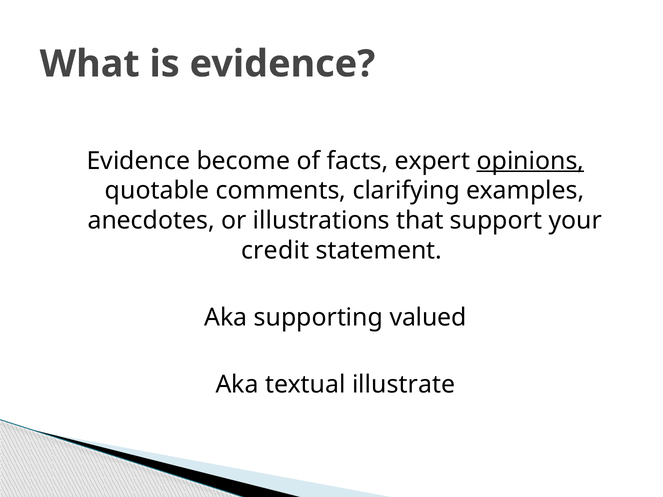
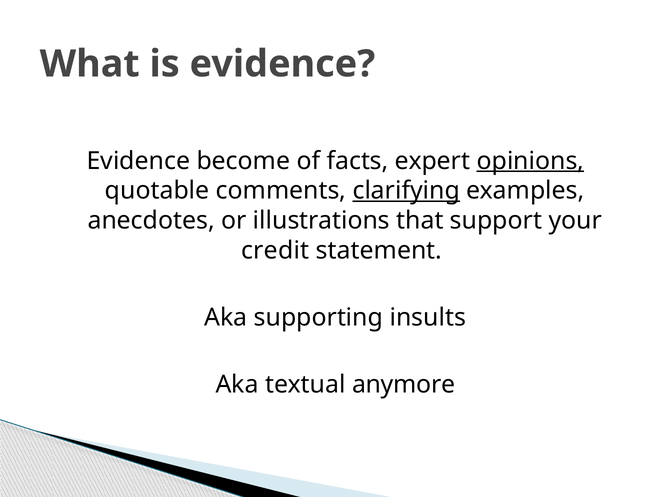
clarifying underline: none -> present (406, 191)
valued: valued -> insults (428, 318)
illustrate: illustrate -> anymore (404, 385)
